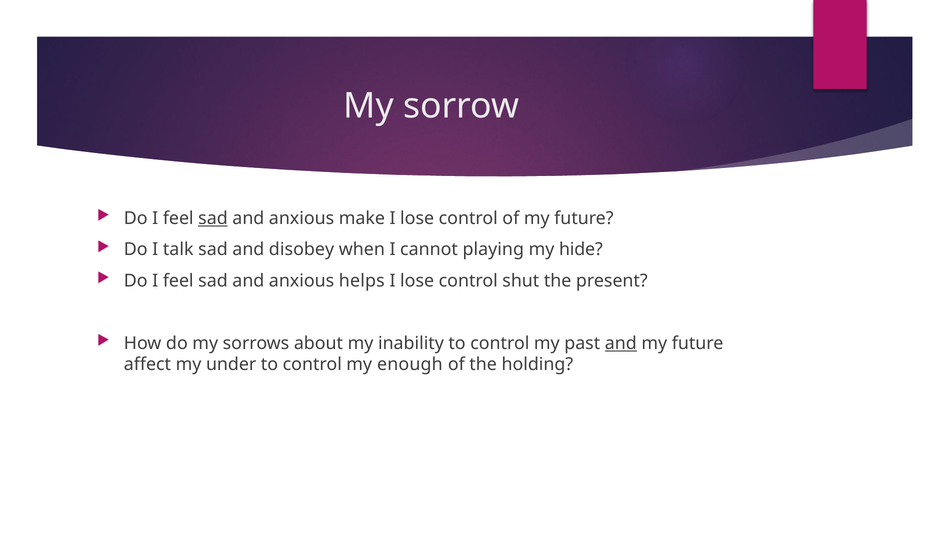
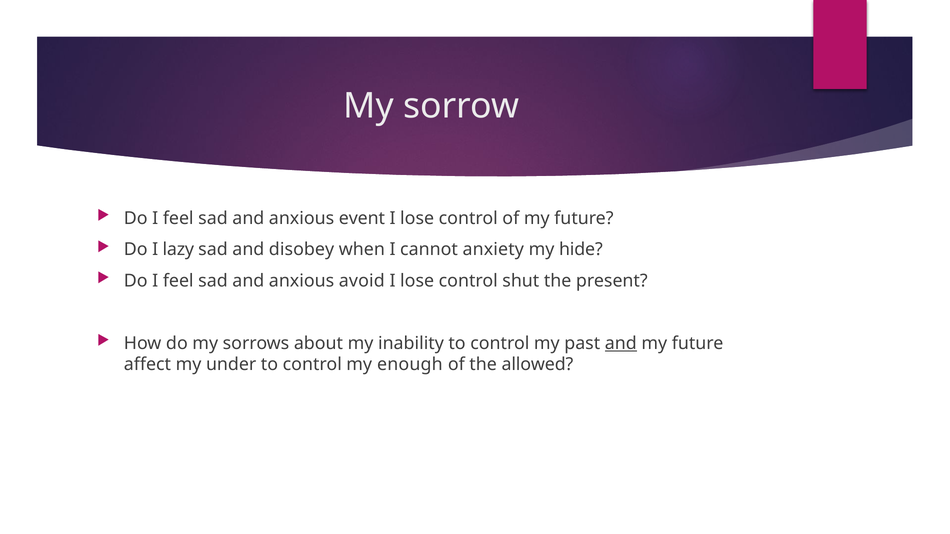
sad underline: present -> none (213, 218)
make: make -> event (362, 218)
talk: talk -> lazy (178, 250)
playing: playing -> anxiety (493, 250)
helps: helps -> avoid (362, 281)
holding: holding -> allowed (537, 365)
